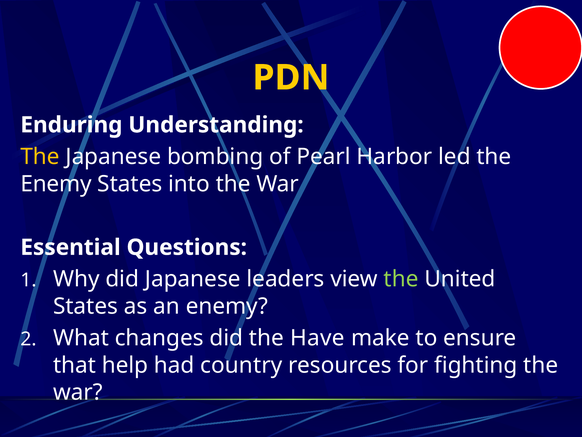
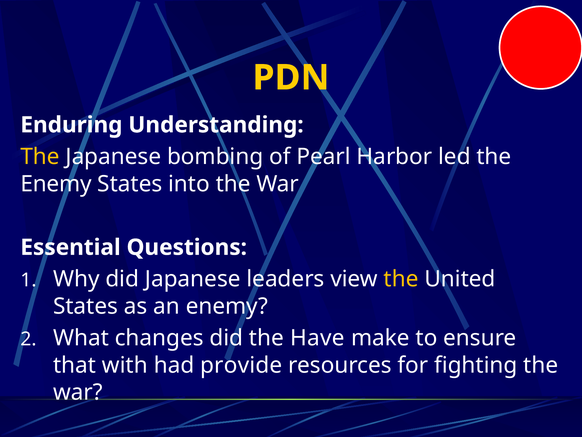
the colour: light green -> yellow (401, 279)
help: help -> with (125, 365)
country: country -> provide (241, 365)
